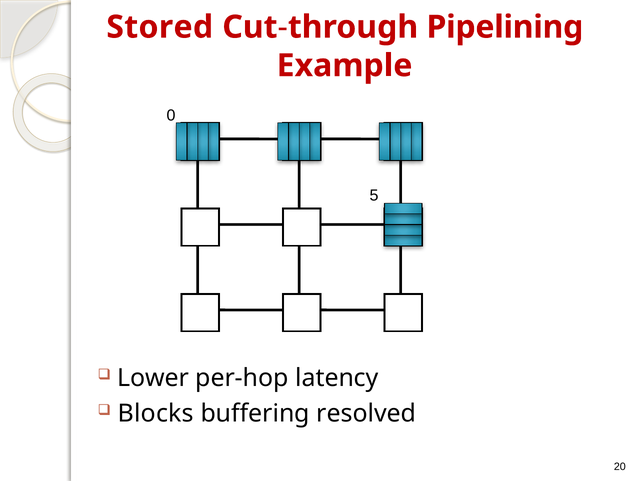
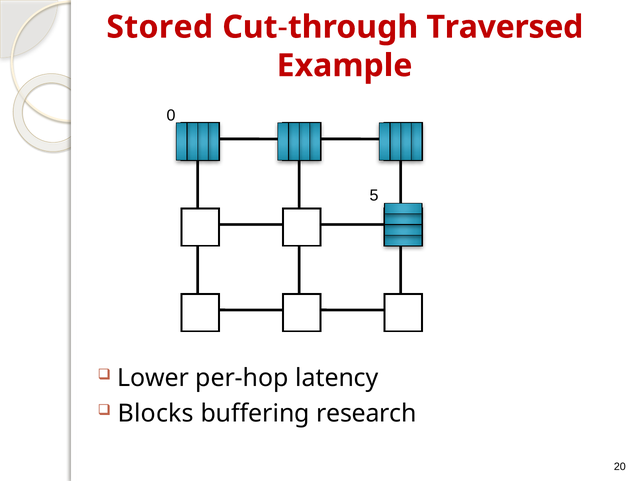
Pipelining: Pipelining -> Traversed (505, 27)
resolved: resolved -> research (366, 413)
